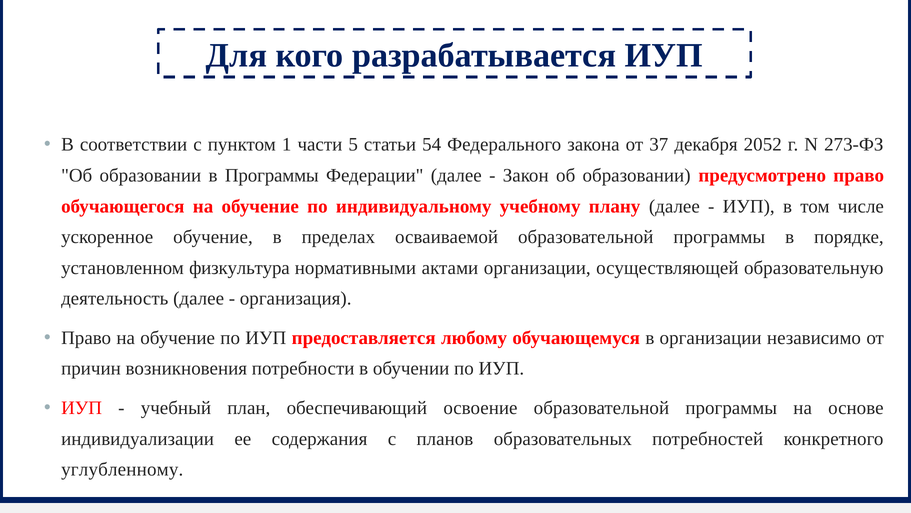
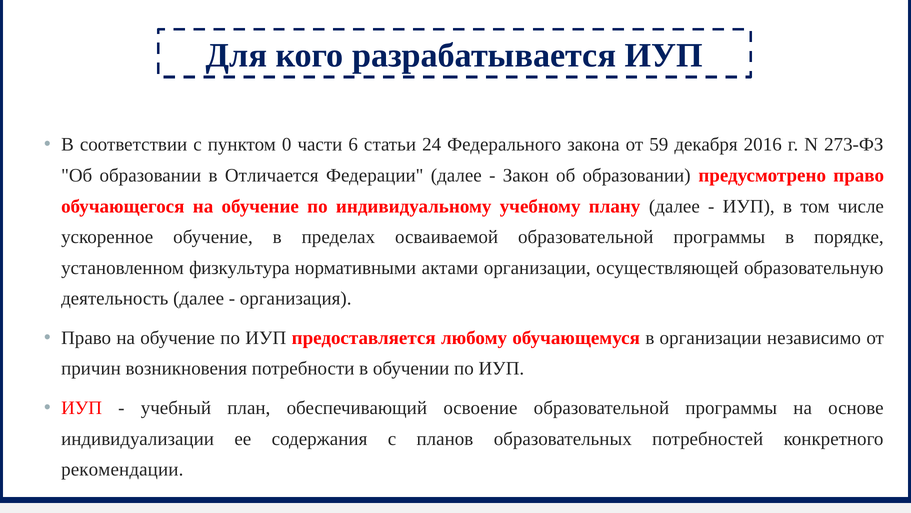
1: 1 -> 0 (287, 145)
5: 5 -> 6 (353, 145)
54: 54 -> 24 (432, 145)
37: 37 -> 59 (659, 145)
2052: 2052 -> 2016 (763, 145)
в Программы: Программы -> Отличается (272, 175)
углубленному: углубленному -> рекомендации (122, 469)
